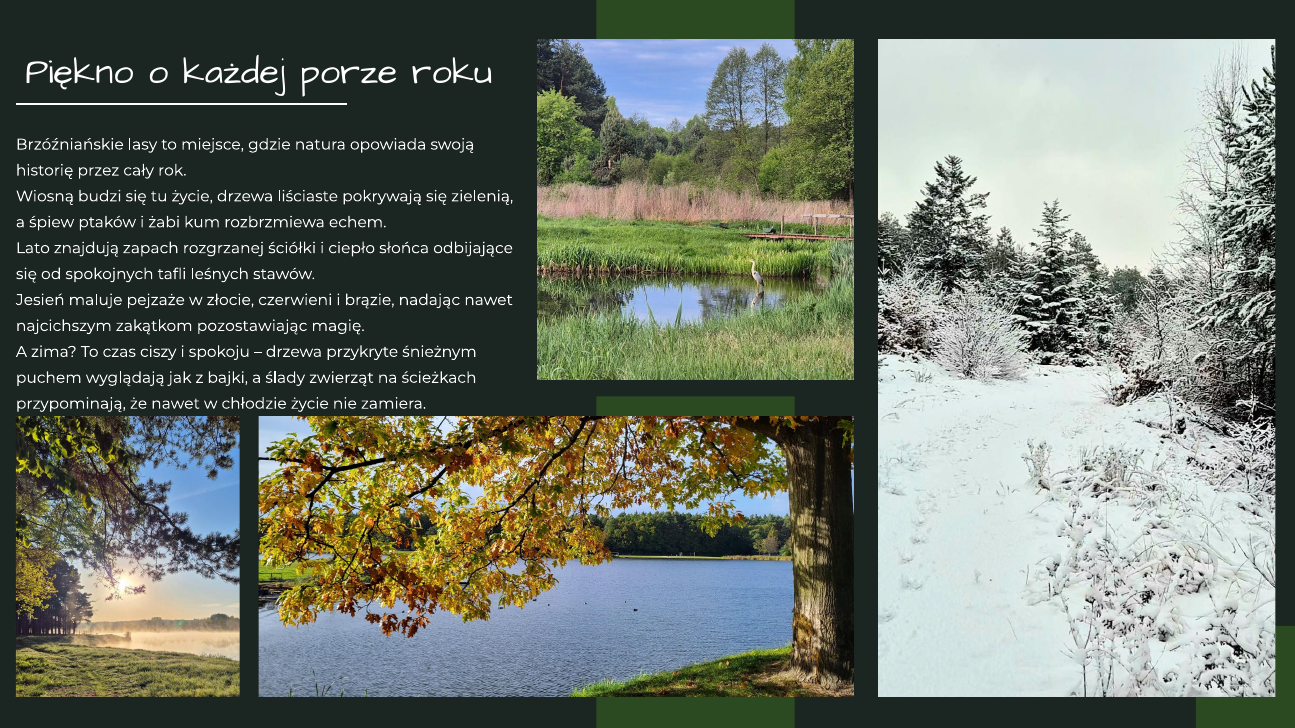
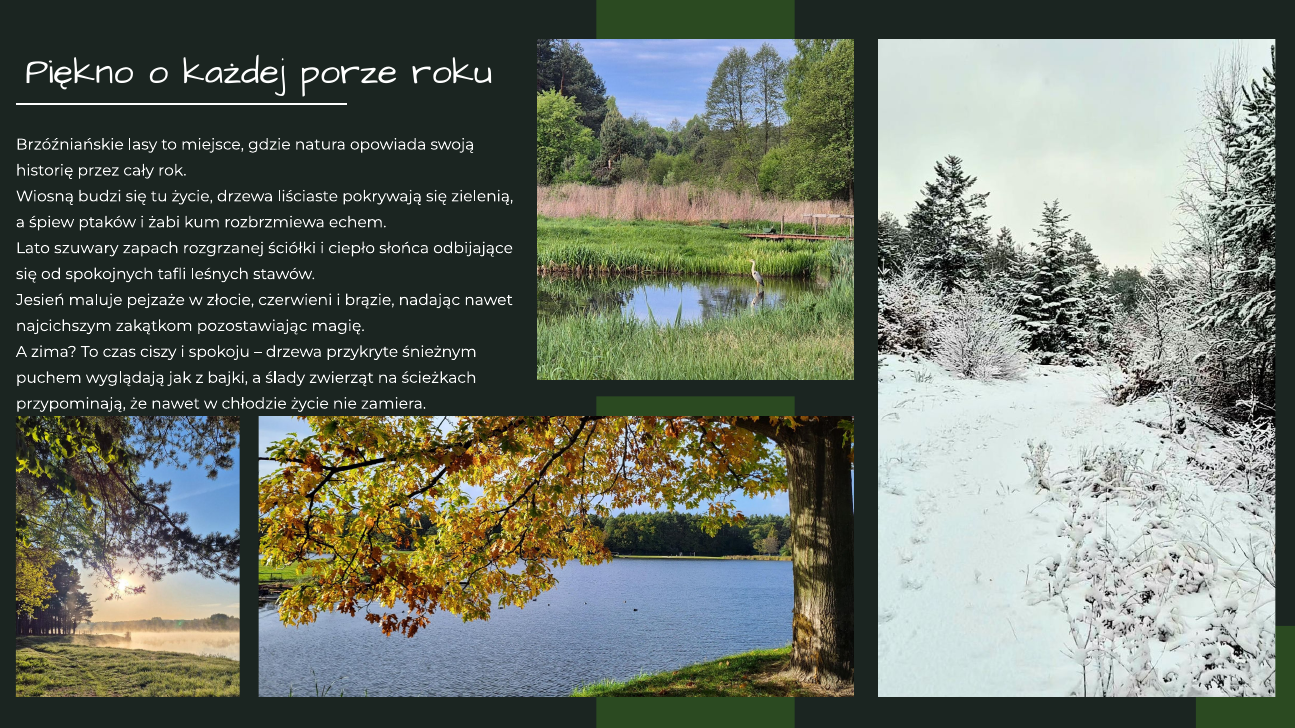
znajdują: znajdują -> szuwary (86, 248)
